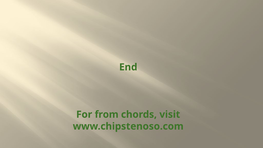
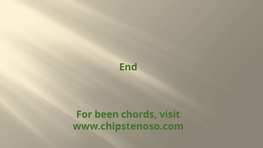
from: from -> been (107, 114)
